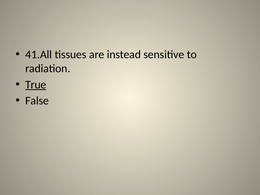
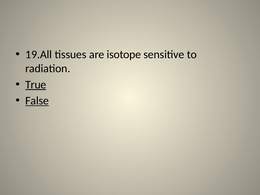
41.All: 41.All -> 19.All (39, 55)
instead: instead -> isotope (124, 55)
False underline: none -> present (37, 101)
